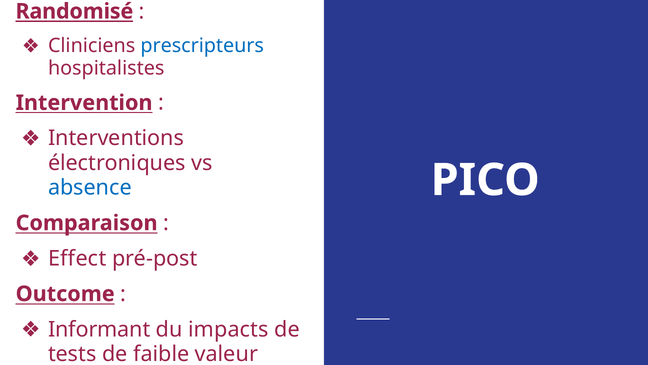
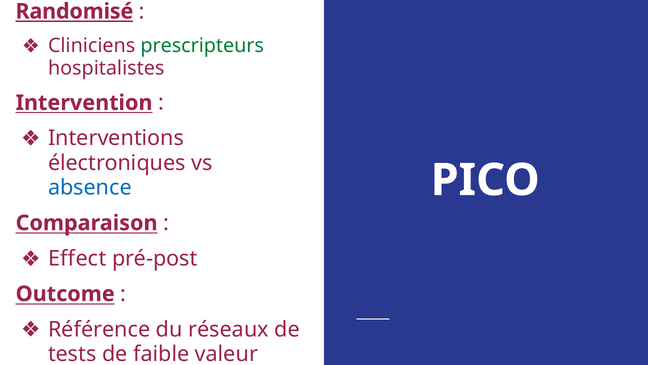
prescripteurs colour: blue -> green (202, 46)
Informant: Informant -> Référence (99, 329)
impacts: impacts -> réseaux (229, 329)
